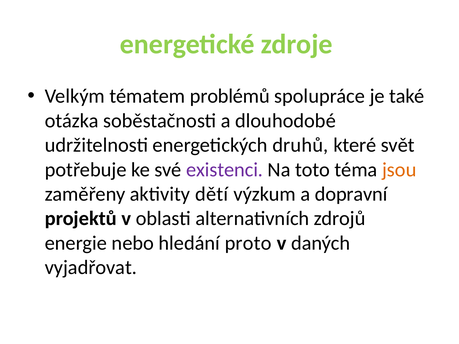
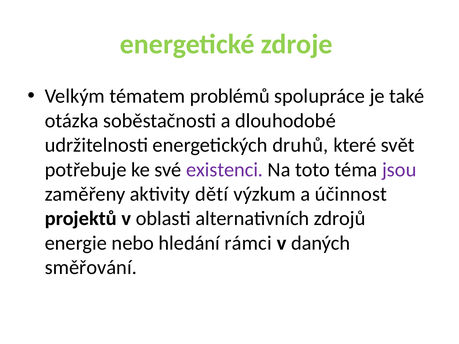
jsou colour: orange -> purple (399, 170)
dopravní: dopravní -> účinnost (351, 194)
proto: proto -> rámci (248, 243)
vyjadřovat: vyjadřovat -> směřování (91, 268)
